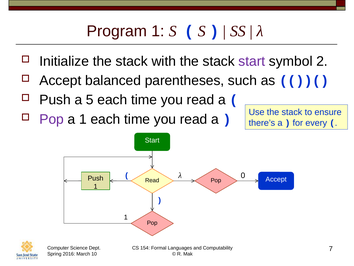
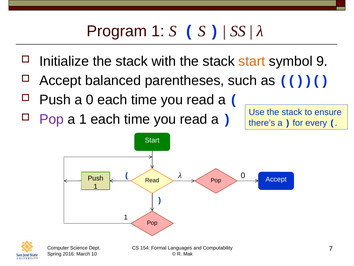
start colour: purple -> orange (252, 61)
2: 2 -> 9 (322, 61)
a 5: 5 -> 0 (90, 100)
